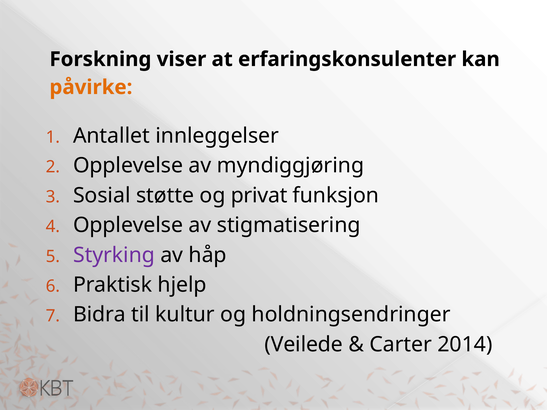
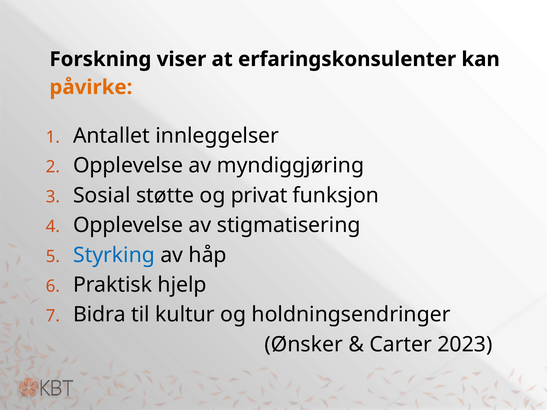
Styrking colour: purple -> blue (114, 255)
Veilede: Veilede -> Ønsker (304, 345)
2014: 2014 -> 2023 (465, 345)
